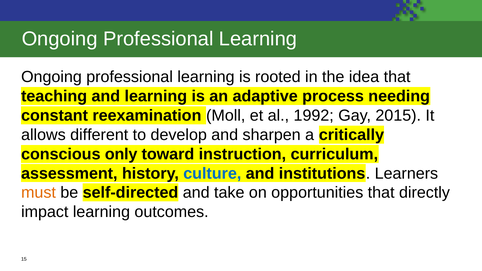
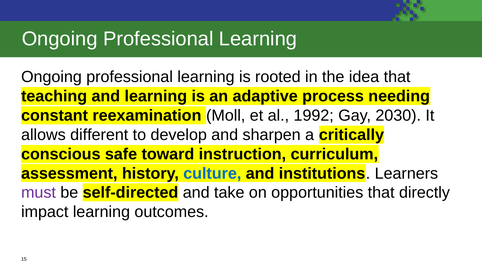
2015: 2015 -> 2030 (398, 116)
only: only -> safe (121, 154)
must colour: orange -> purple (38, 193)
